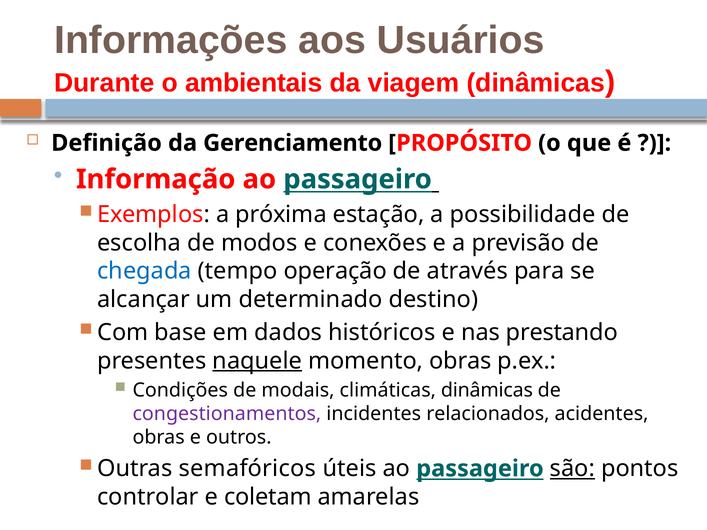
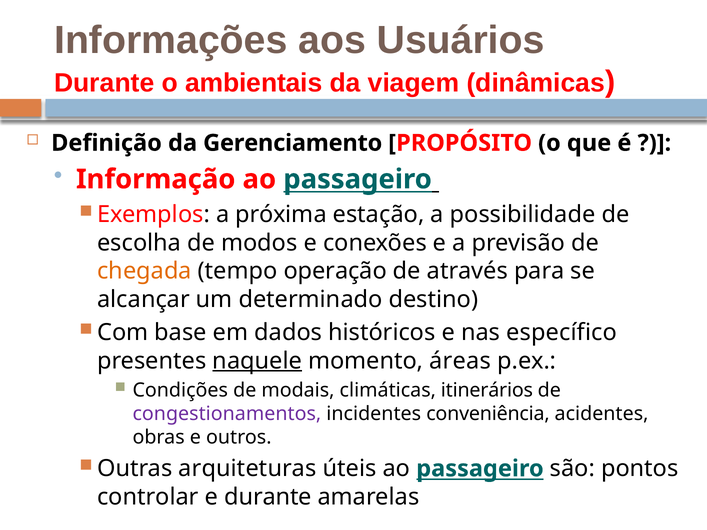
chegada colour: blue -> orange (144, 271)
prestando: prestando -> específico (562, 333)
momento obras: obras -> áreas (460, 361)
climáticas dinâmicas: dinâmicas -> itinerários (487, 391)
relacionados: relacionados -> conveniência (488, 414)
semafóricos: semafóricos -> arquiteturas (248, 469)
são underline: present -> none (572, 469)
e coletam: coletam -> durante (268, 497)
